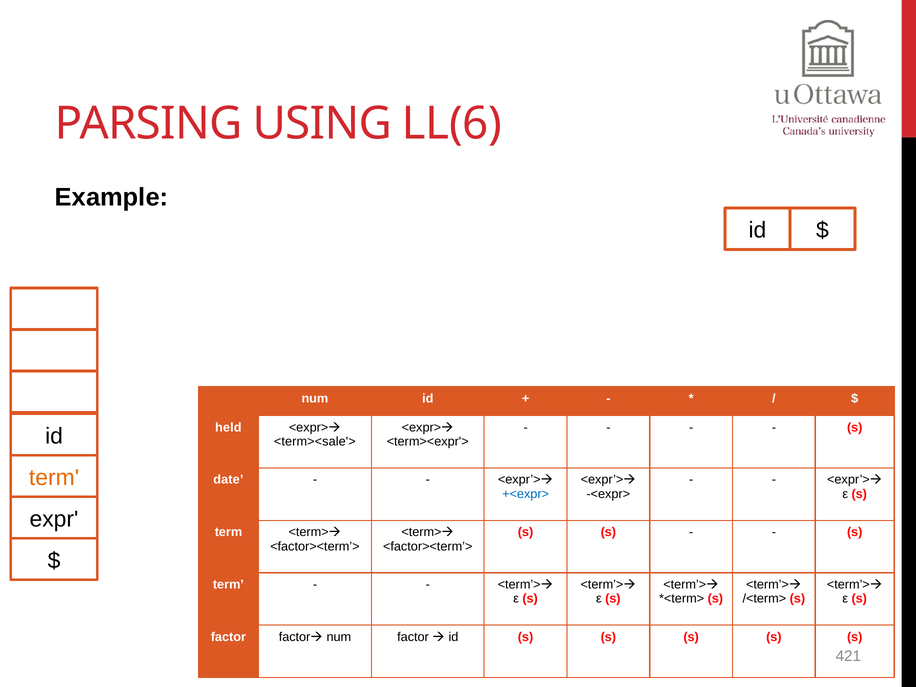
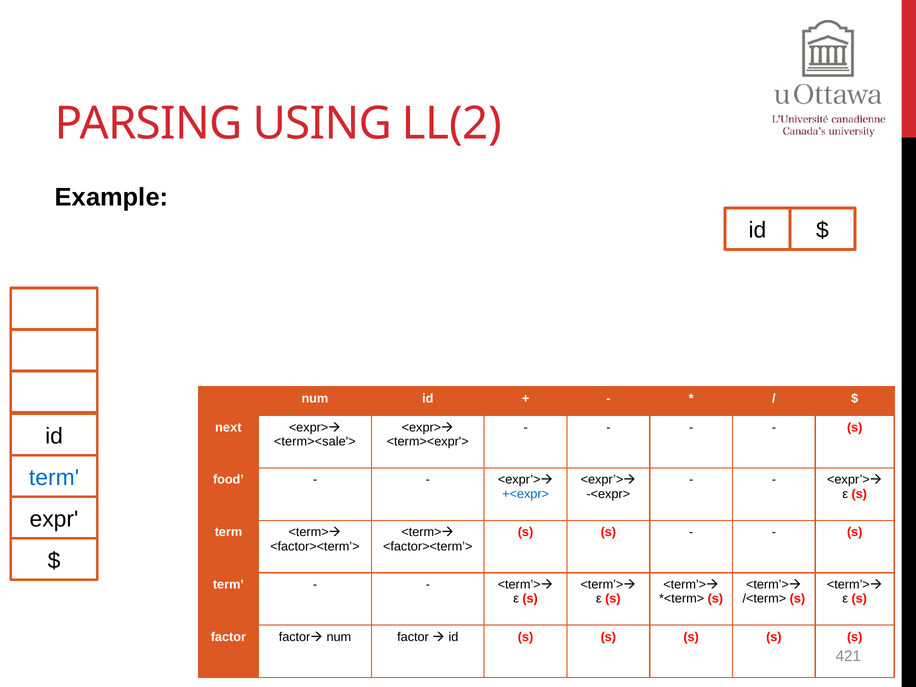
LL(6: LL(6 -> LL(2 (452, 124)
held: held -> next (228, 427)
term colour: orange -> blue (54, 478)
date: date -> food (228, 480)
